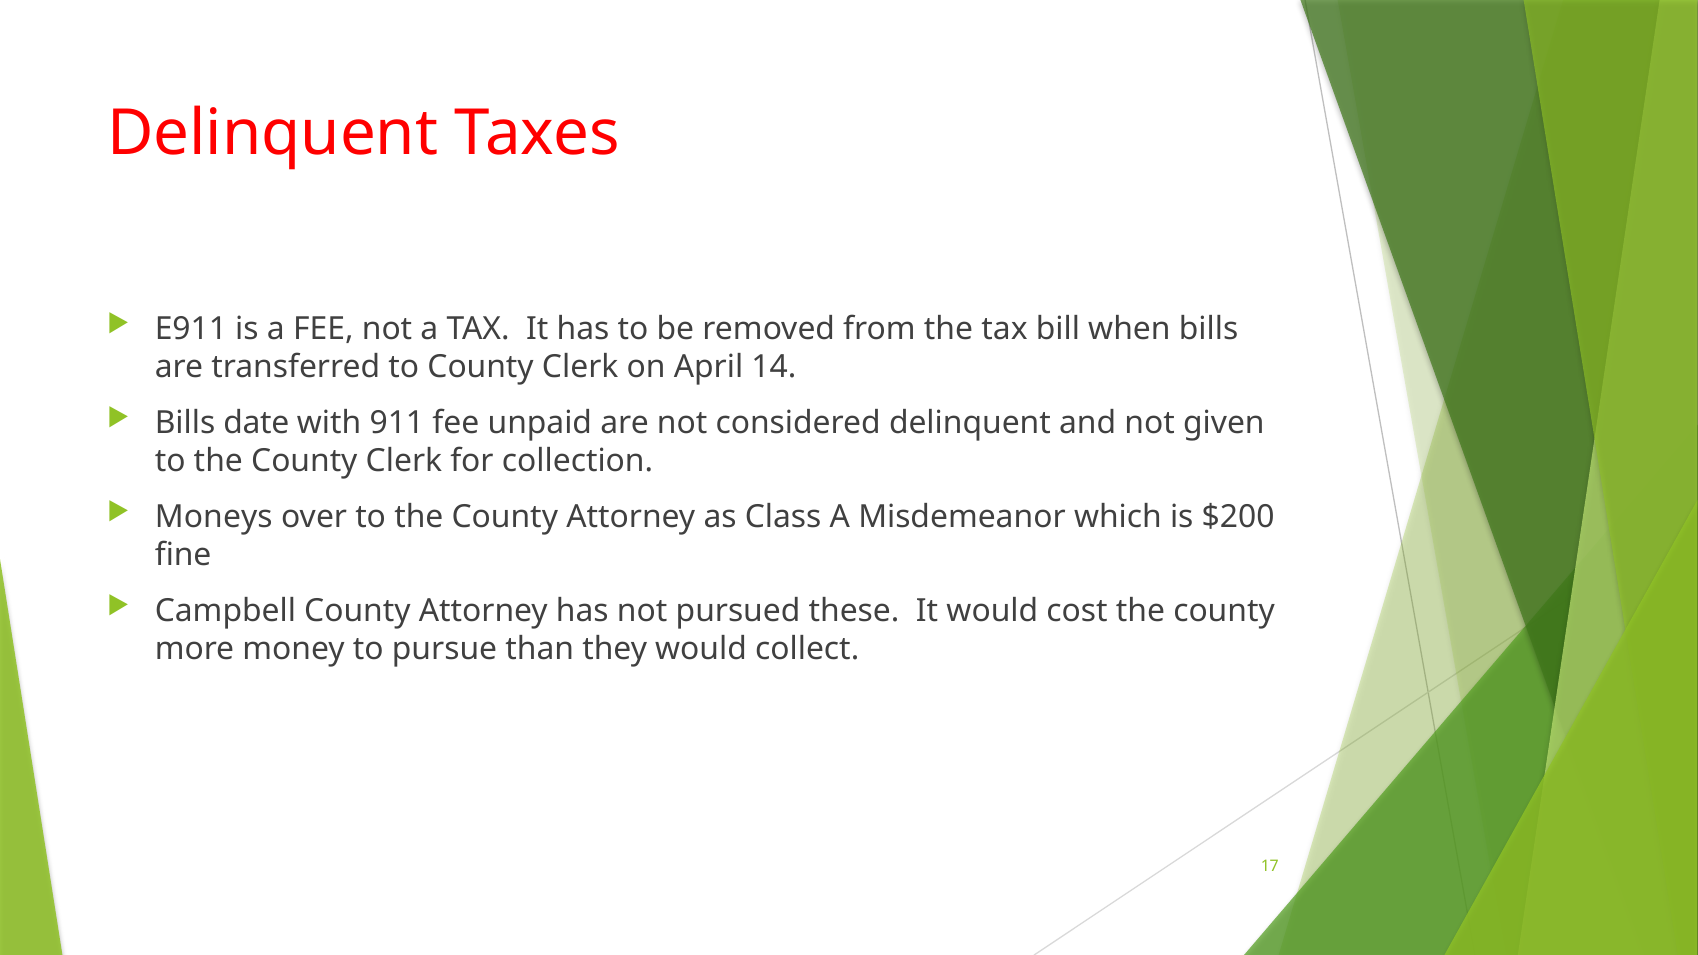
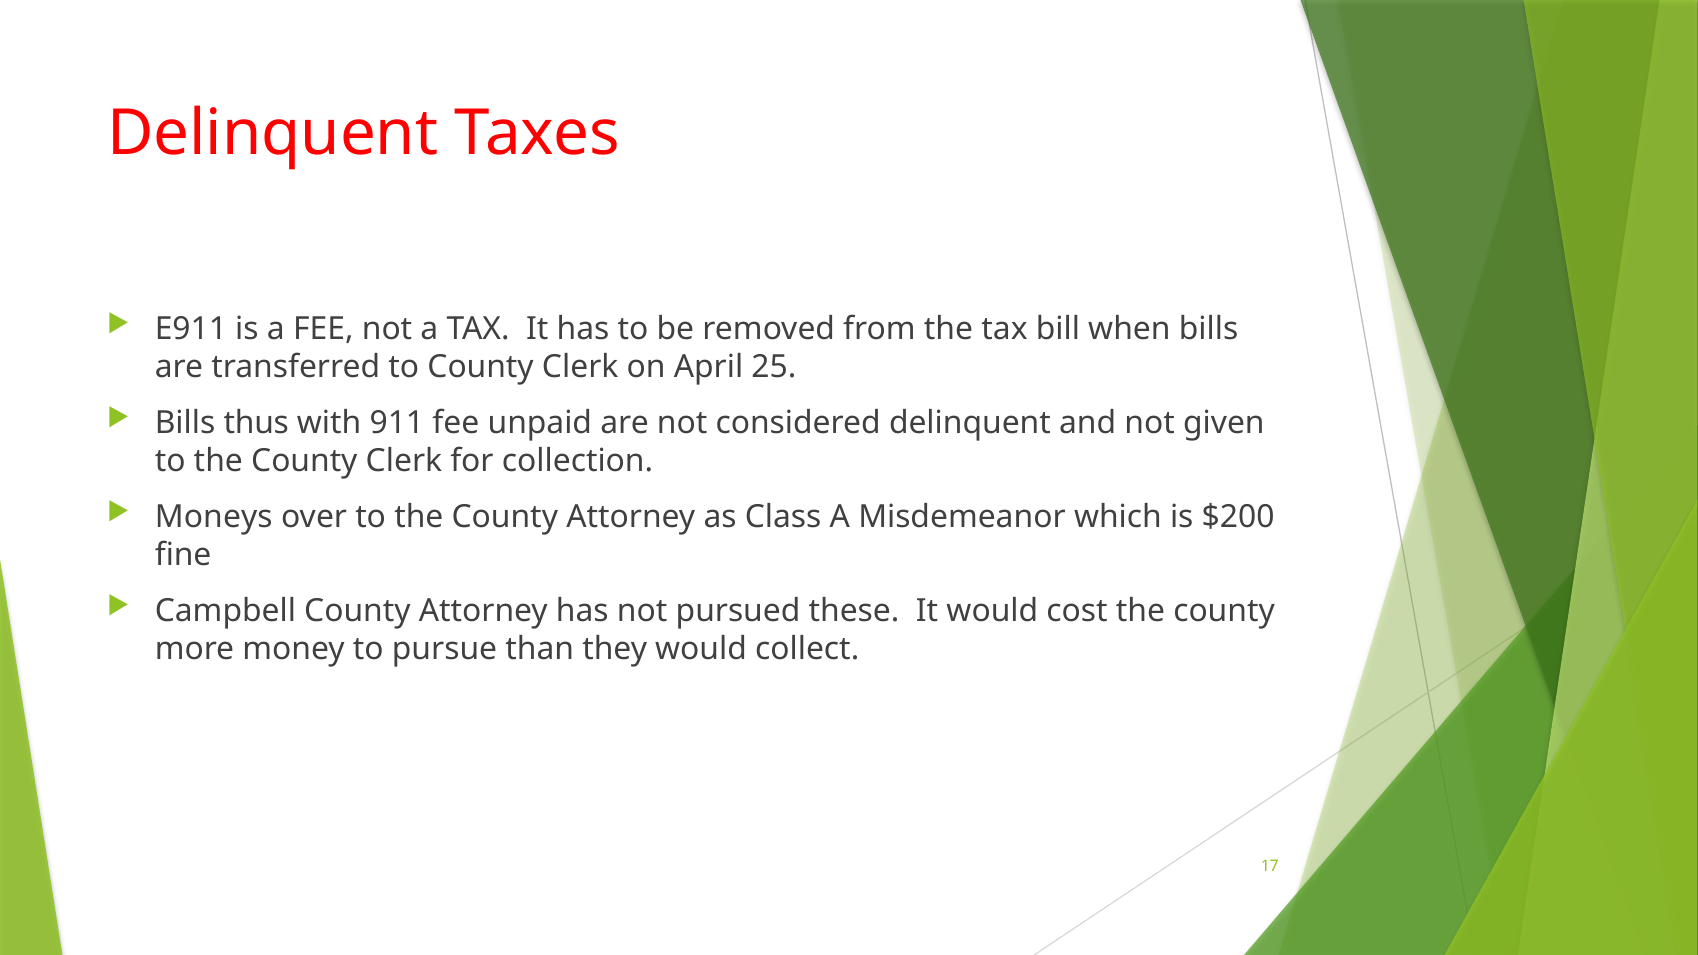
14: 14 -> 25 (774, 367)
date: date -> thus (256, 423)
